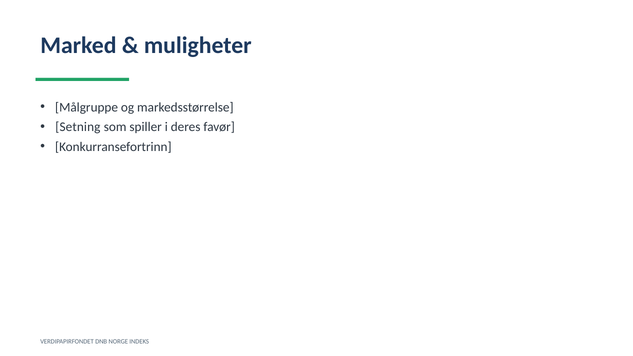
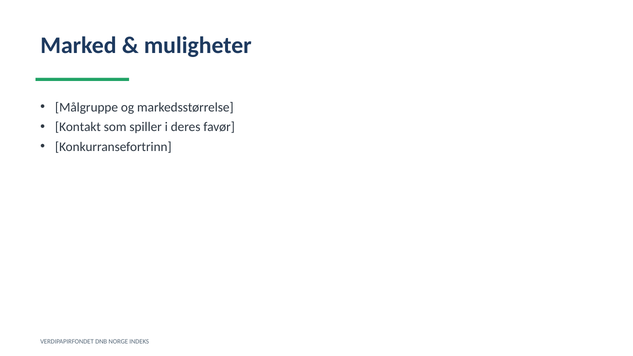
Setning: Setning -> Kontakt (78, 127)
